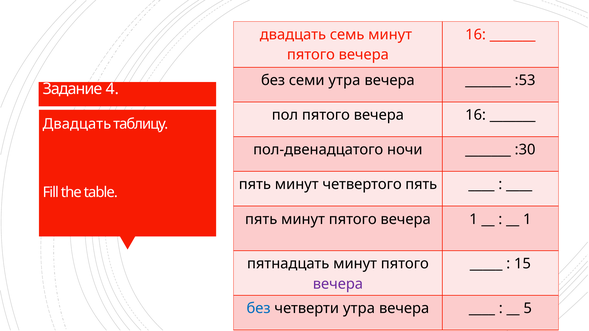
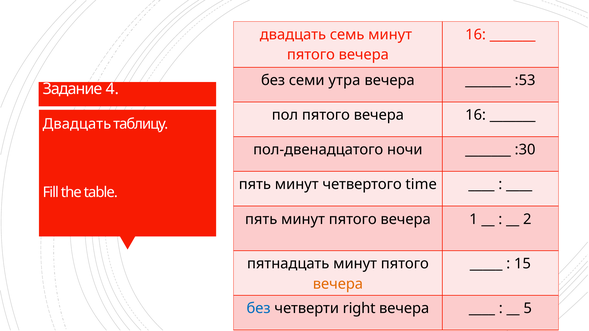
четвертого пять: пять -> time (421, 185)
1: 1 -> 2 (527, 219)
вечера colour: purple -> orange (338, 284)
четверти утра: утра -> right (359, 309)
